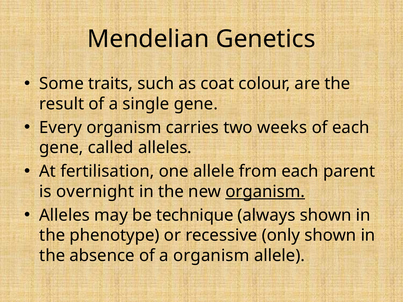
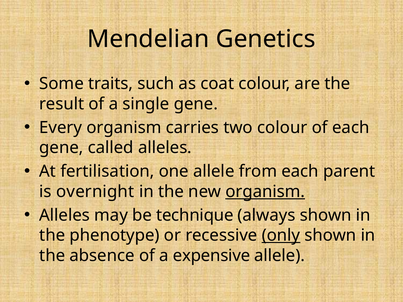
two weeks: weeks -> colour (282, 128)
only underline: none -> present (281, 236)
a organism: organism -> expensive (212, 256)
